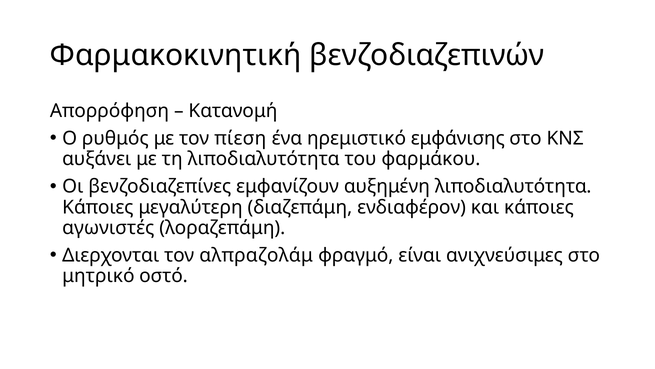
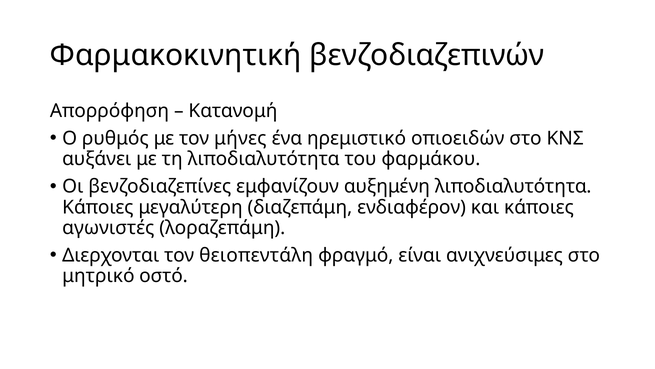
πίεση: πίεση -> μήνες (240, 138)
εμφάνισης: εμφάνισης -> οπιοειδών (458, 138)
αλπραζολάμ: αλπραζολάμ -> θειοπεντάλη (256, 255)
